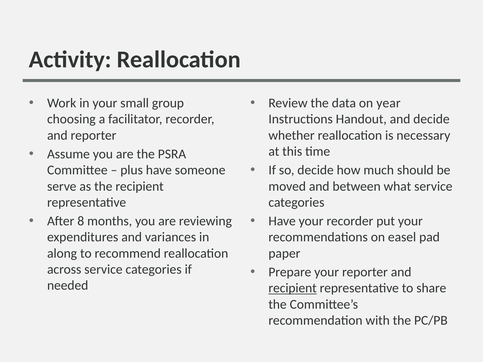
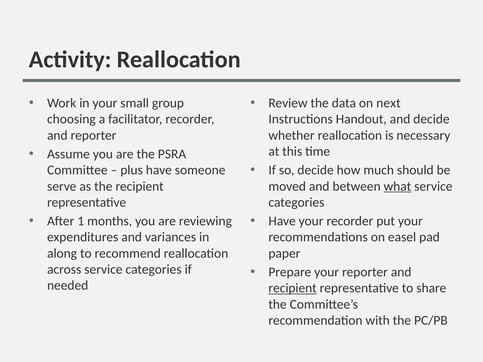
year: year -> next (388, 103)
what underline: none -> present (397, 186)
8: 8 -> 1 (81, 221)
